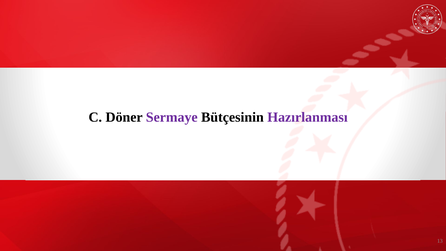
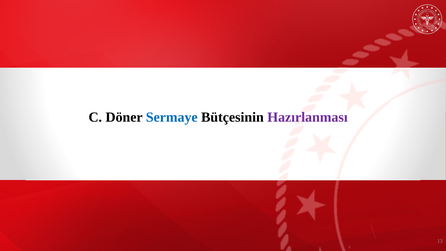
Sermaye colour: purple -> blue (172, 117)
